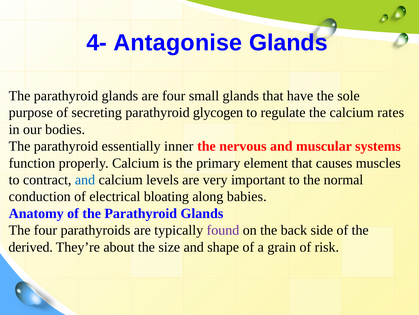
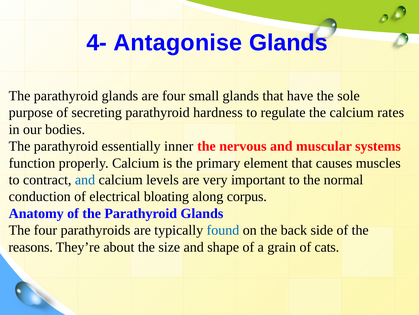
glycogen: glycogen -> hardness (218, 112)
babies: babies -> corpus (247, 196)
found colour: purple -> blue (223, 230)
derived: derived -> reasons (31, 246)
risk: risk -> cats (327, 246)
